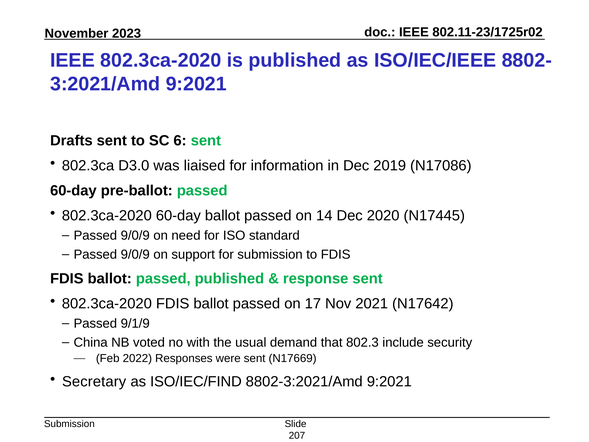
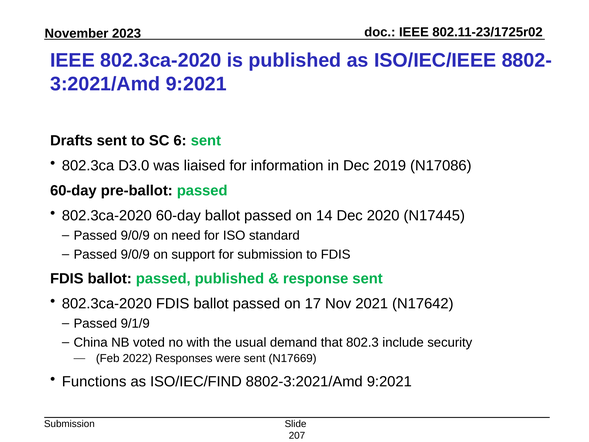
Secretary: Secretary -> Functions (94, 381)
